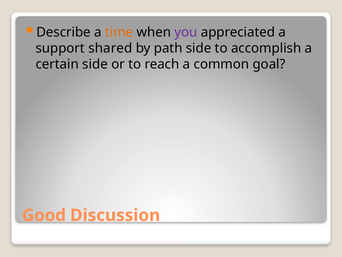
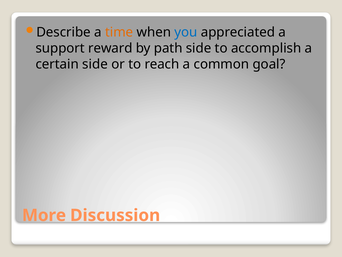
you colour: purple -> blue (186, 32)
shared: shared -> reward (110, 48)
Good: Good -> More (44, 215)
